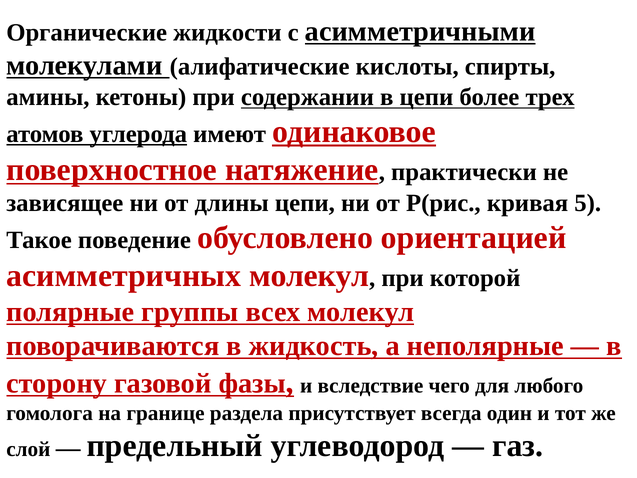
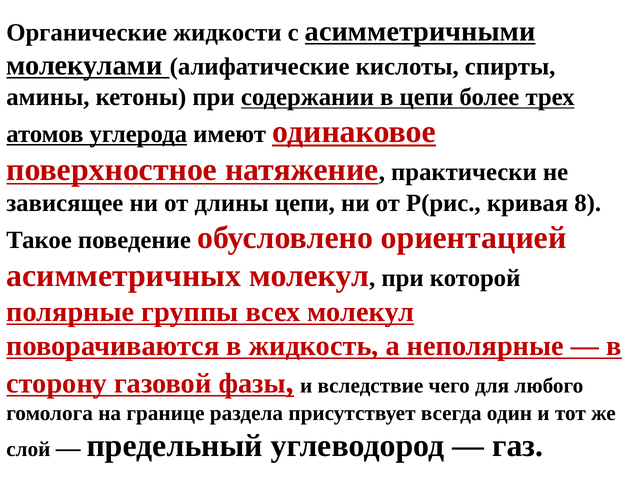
5: 5 -> 8 (588, 203)
